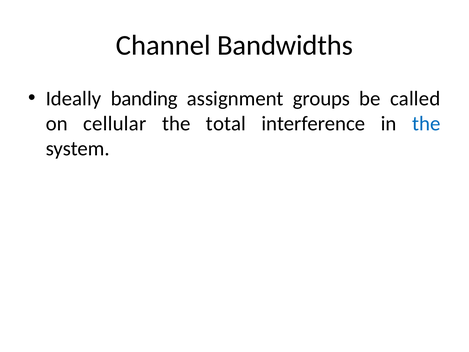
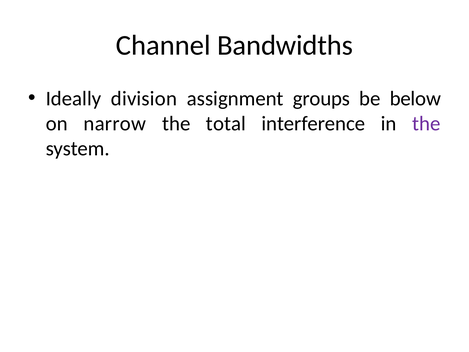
banding: banding -> division (144, 98)
called: called -> below (415, 98)
cellular: cellular -> narrow (115, 123)
the colour: blue -> purple (426, 123)
